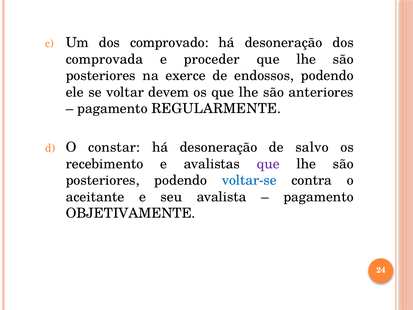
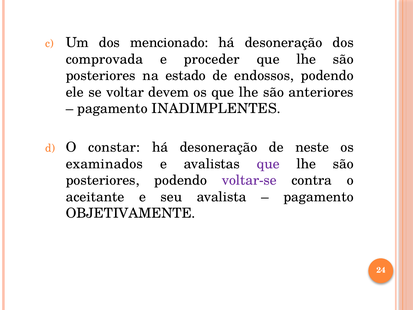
comprovado: comprovado -> mencionado (169, 43)
exerce: exerce -> estado (186, 76)
REGULARMENTE: REGULARMENTE -> INADIMPLENTES (216, 109)
salvo: salvo -> neste (312, 147)
recebimento: recebimento -> examinados (104, 164)
voltar-se colour: blue -> purple (249, 180)
